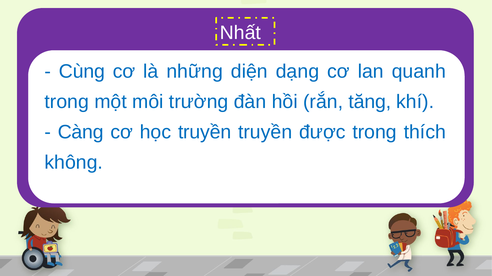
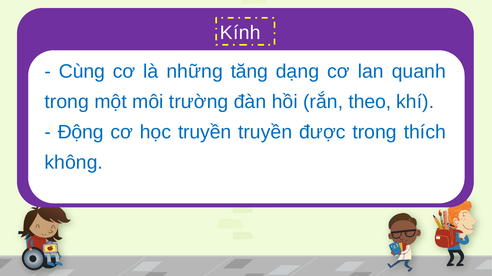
Nhất: Nhất -> Kính (240, 33)
diện: diện -> tăng (249, 72)
tăng: tăng -> theo (370, 102)
Càng: Càng -> Động (81, 132)
